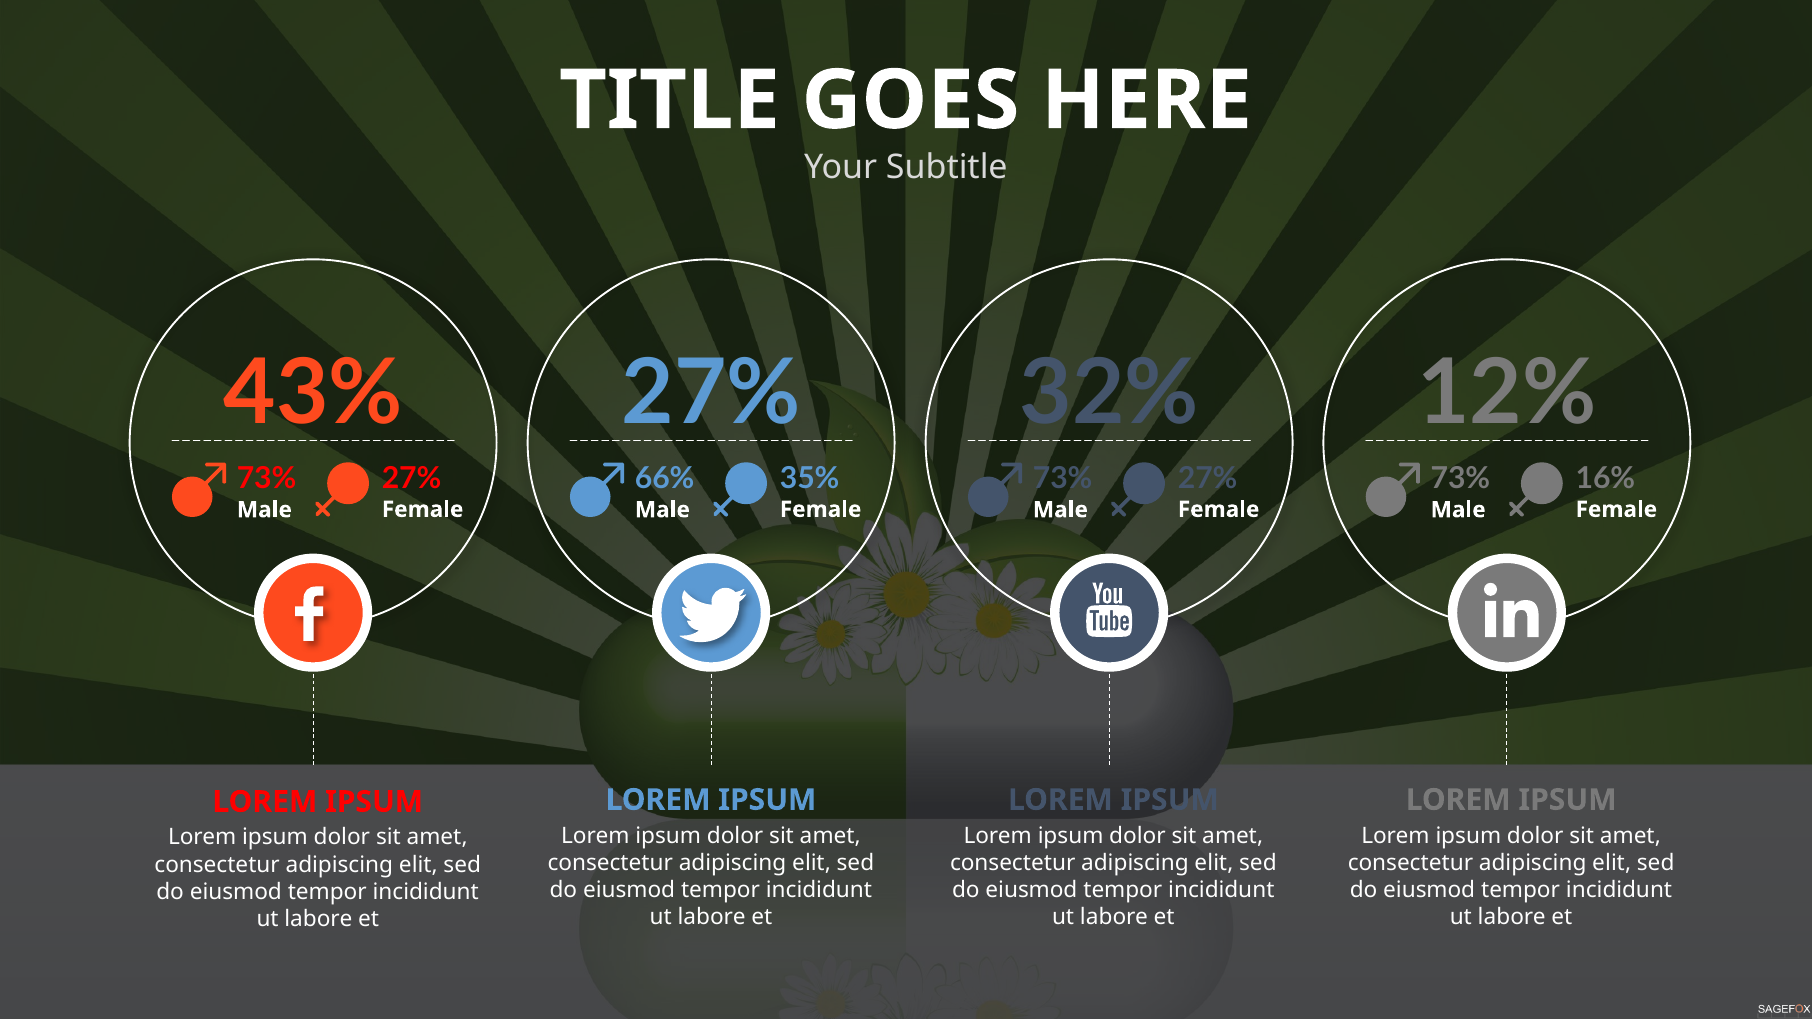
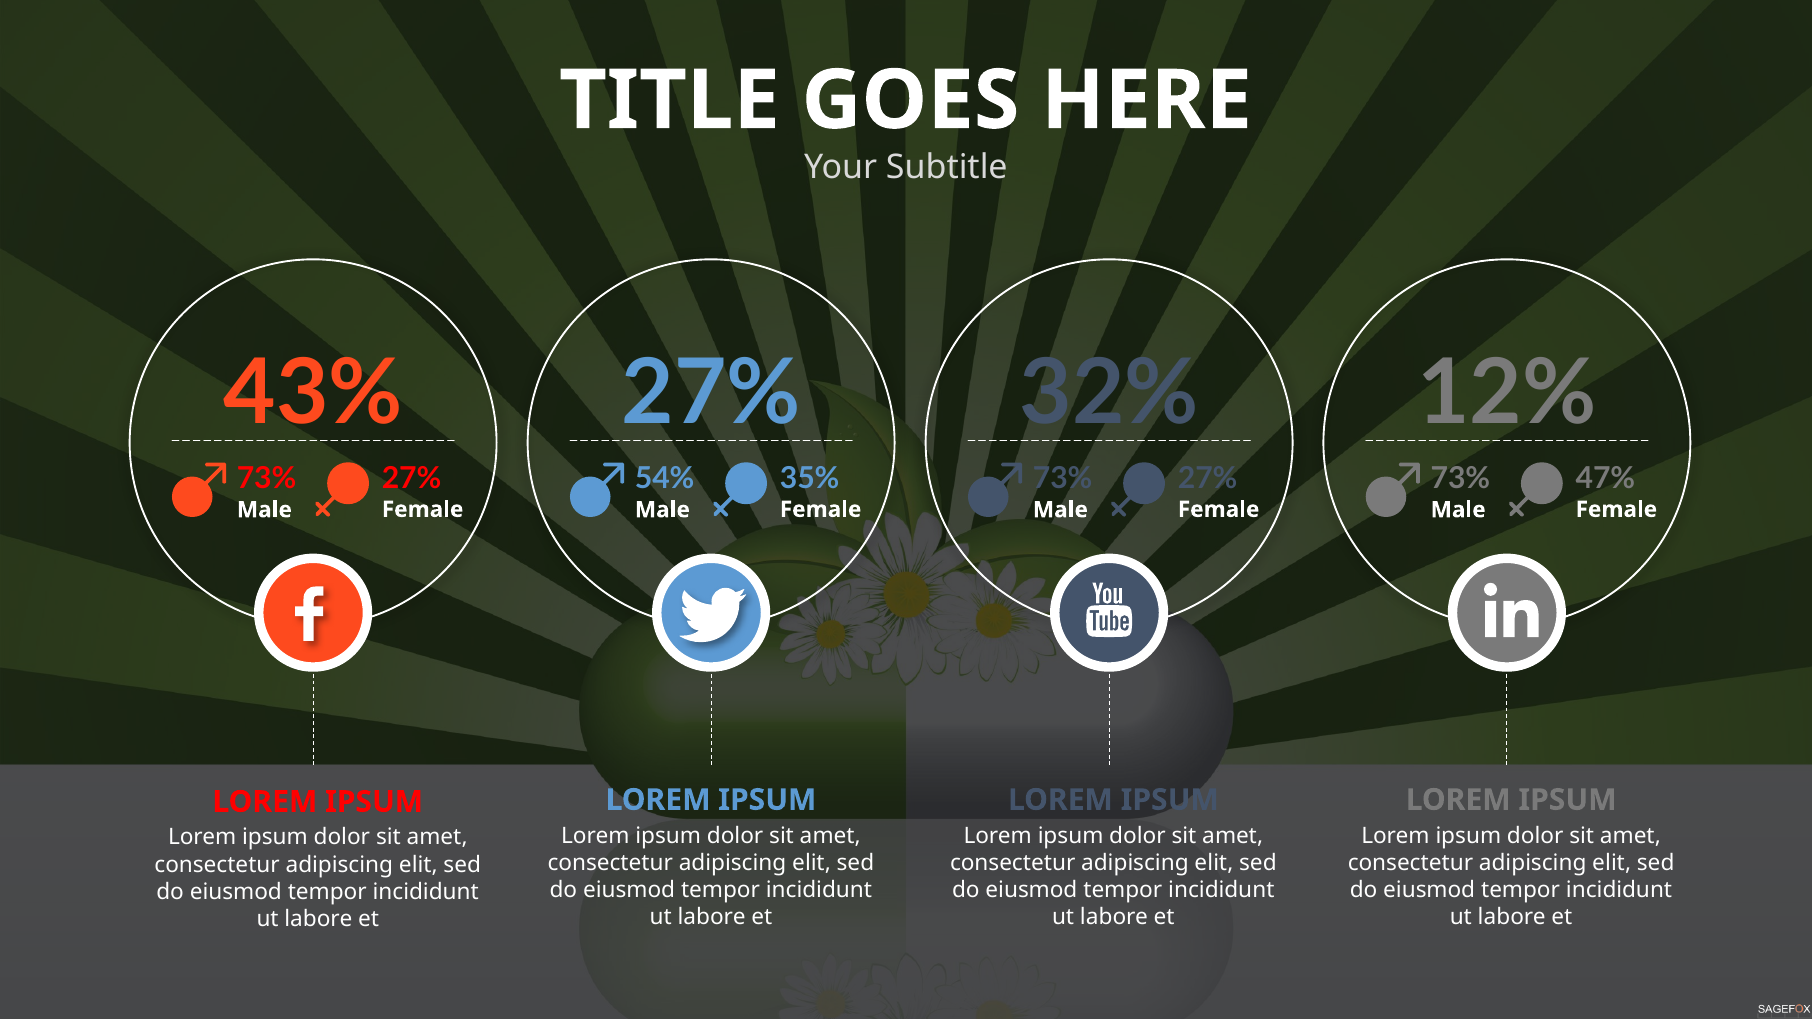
16%: 16% -> 47% (1605, 478)
66%: 66% -> 54% (665, 479)
